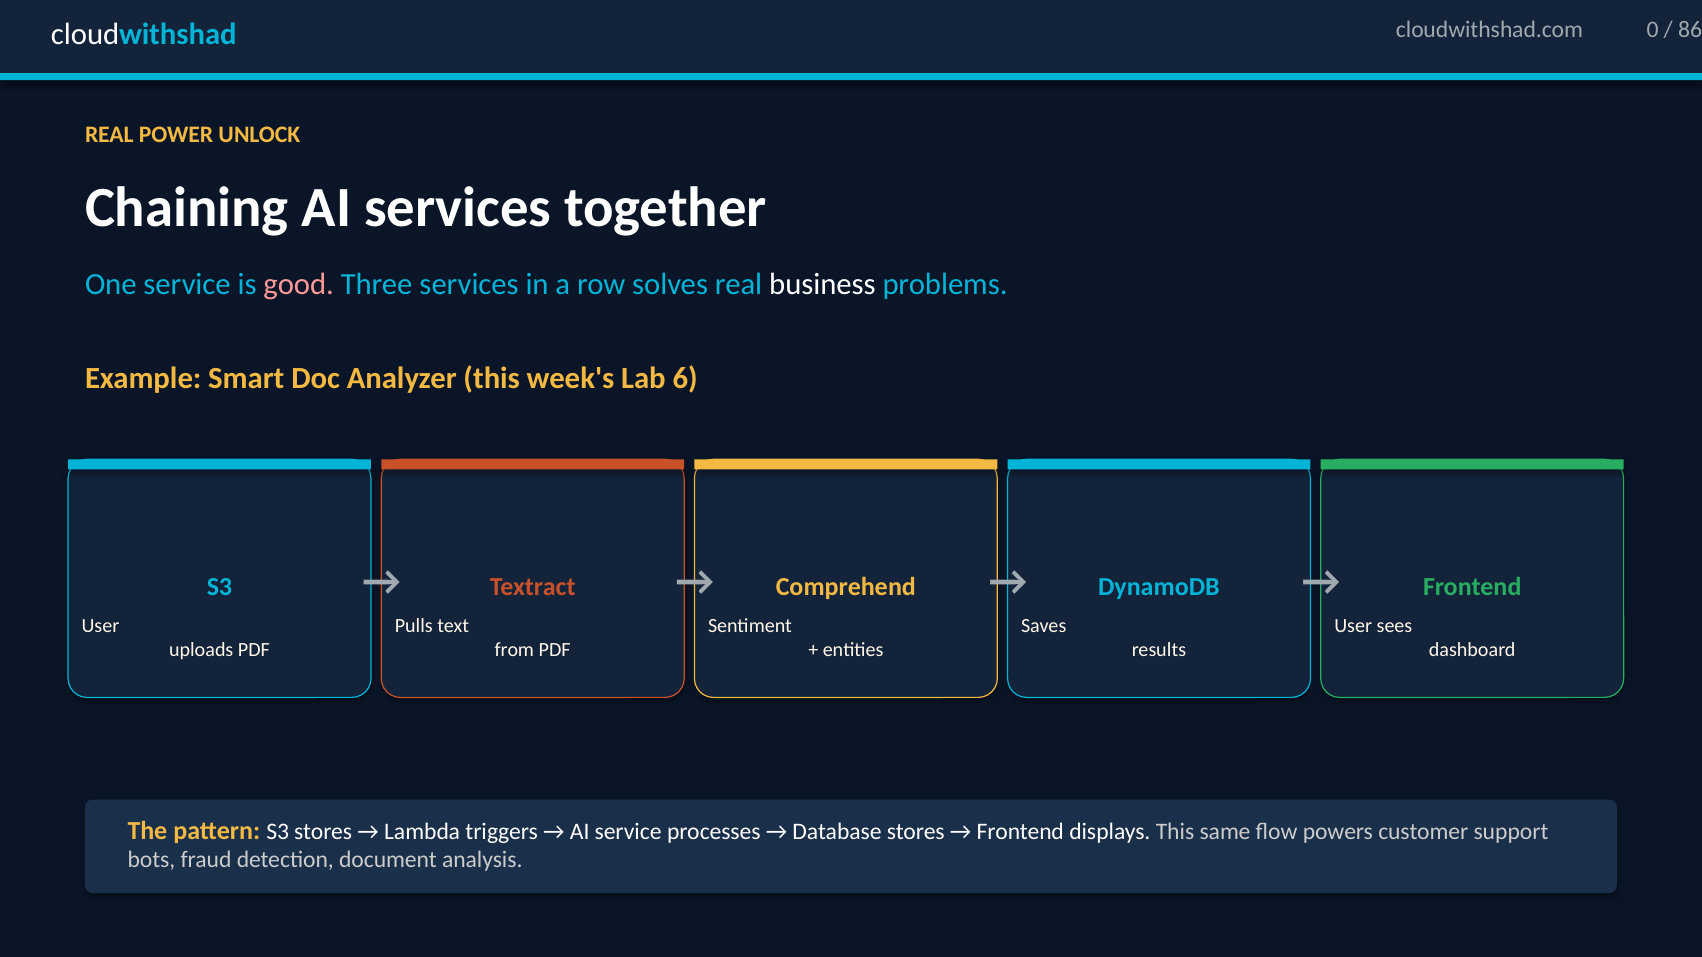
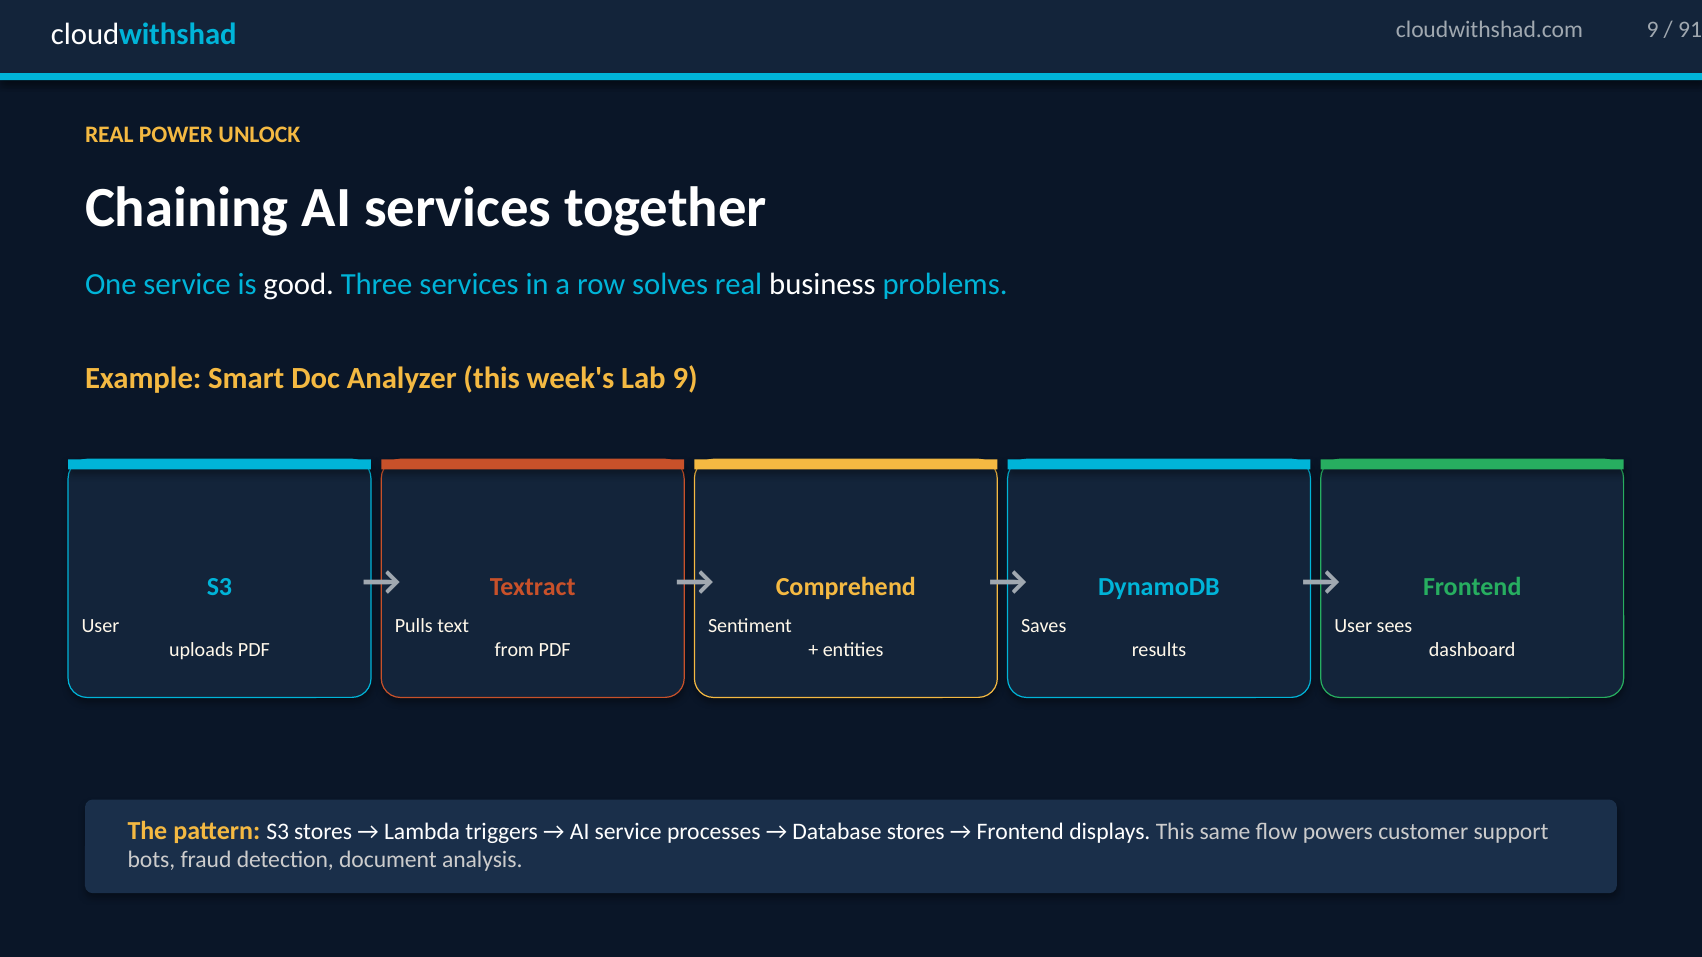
cloudwithshad 0: 0 -> 9 (1653, 29)
86: 86 -> 91 (1690, 29)
good colour: pink -> white (299, 284)
Lab 6: 6 -> 9 (685, 378)
